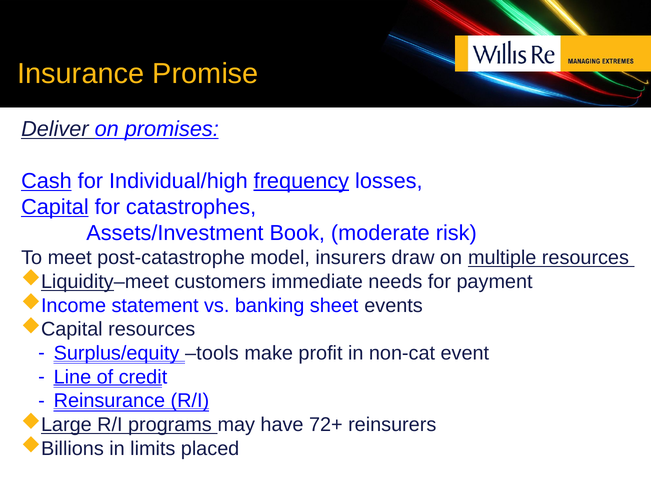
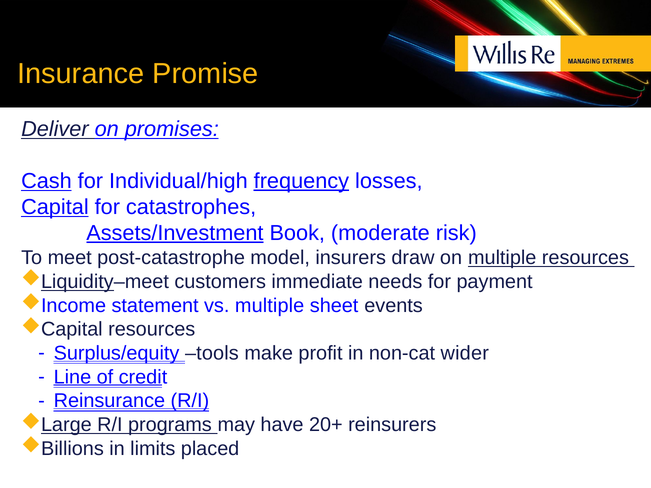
Assets/Investment underline: none -> present (175, 233)
vs banking: banking -> multiple (270, 306)
event: event -> wider (465, 353)
72+: 72+ -> 20+ (326, 425)
